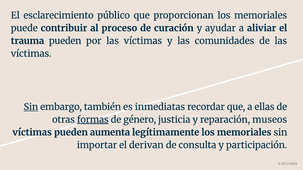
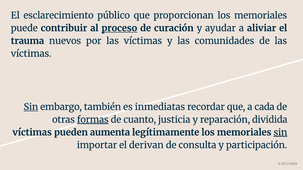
proceso underline: none -> present (119, 28)
trauma pueden: pueden -> nuevos (65, 41)
ellas: ellas -> cada (264, 107)
género: género -> cuanto (140, 120)
museos: museos -> dividida (270, 120)
sin underline: none -> present (280, 133)
